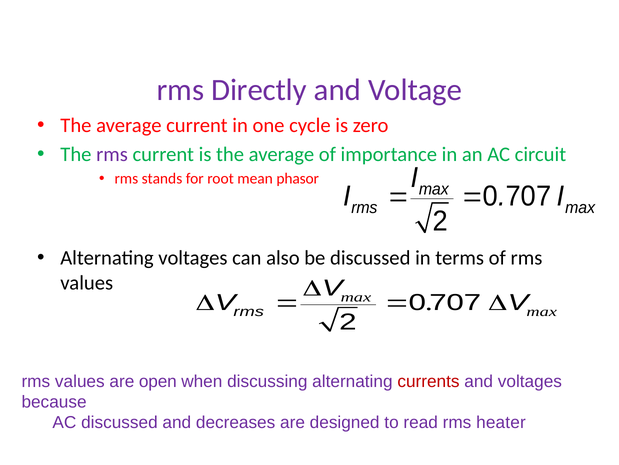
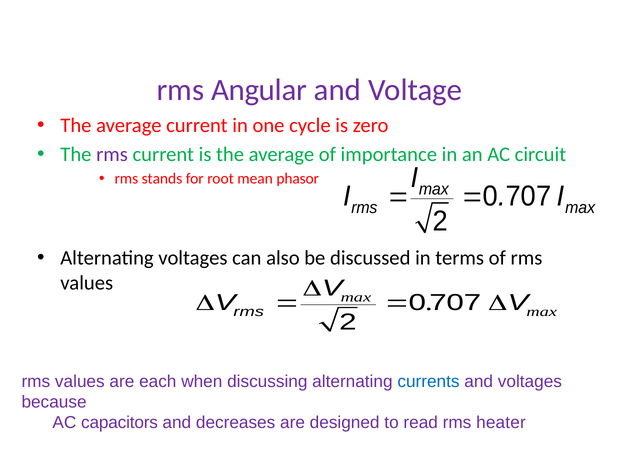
Directly: Directly -> Angular (259, 90)
open: open -> each (158, 381)
currents colour: red -> blue (428, 381)
AC discussed: discussed -> capacitors (120, 422)
